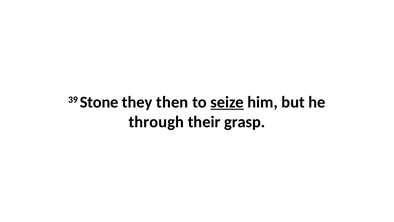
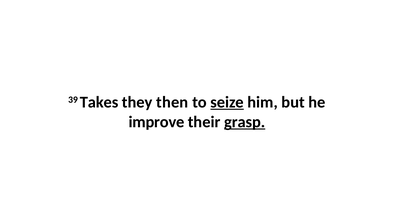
Stone: Stone -> Takes (99, 102)
through: through -> improve (156, 122)
grasp underline: none -> present (245, 122)
